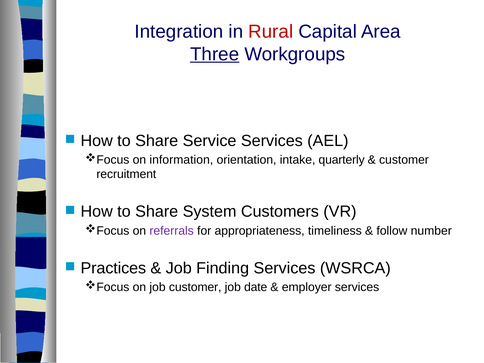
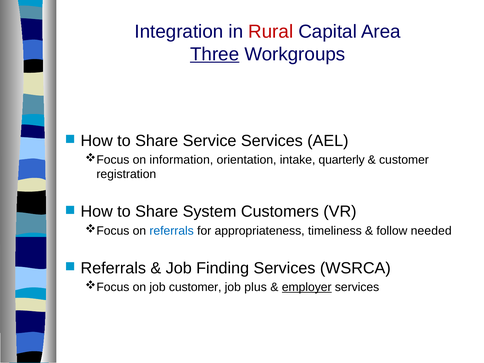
recruitment: recruitment -> registration (126, 174)
referrals colour: purple -> blue (172, 231)
number: number -> needed (431, 231)
Practices: Practices -> Referrals (113, 268)
date: date -> plus (256, 287)
employer underline: none -> present (307, 287)
